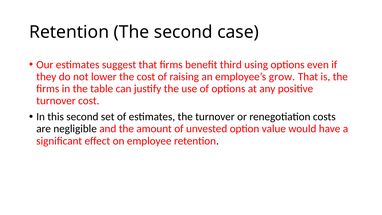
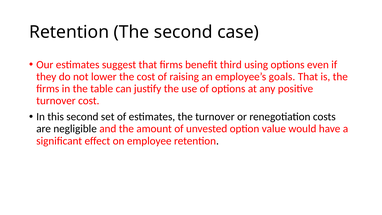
grow: grow -> goals (282, 77)
